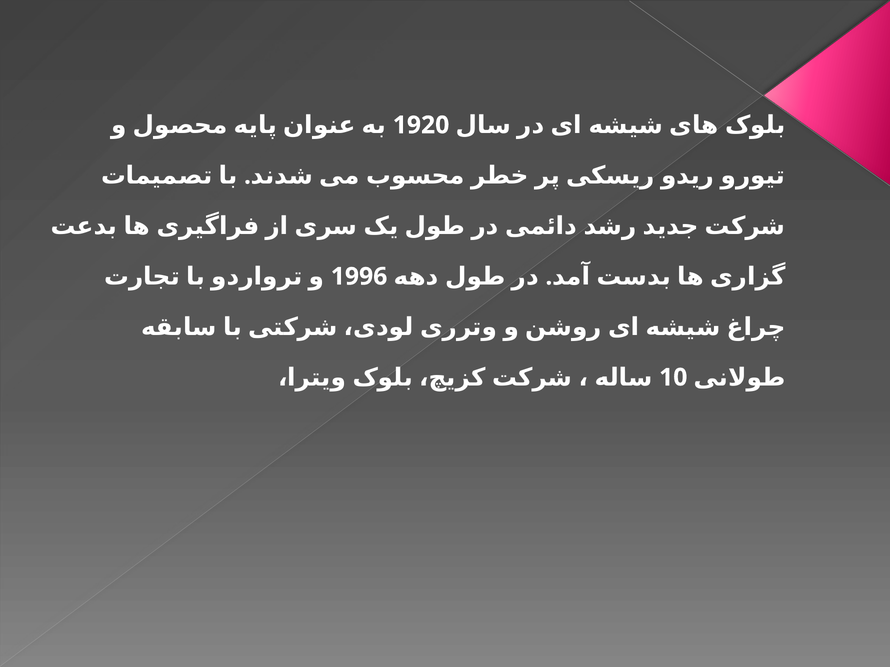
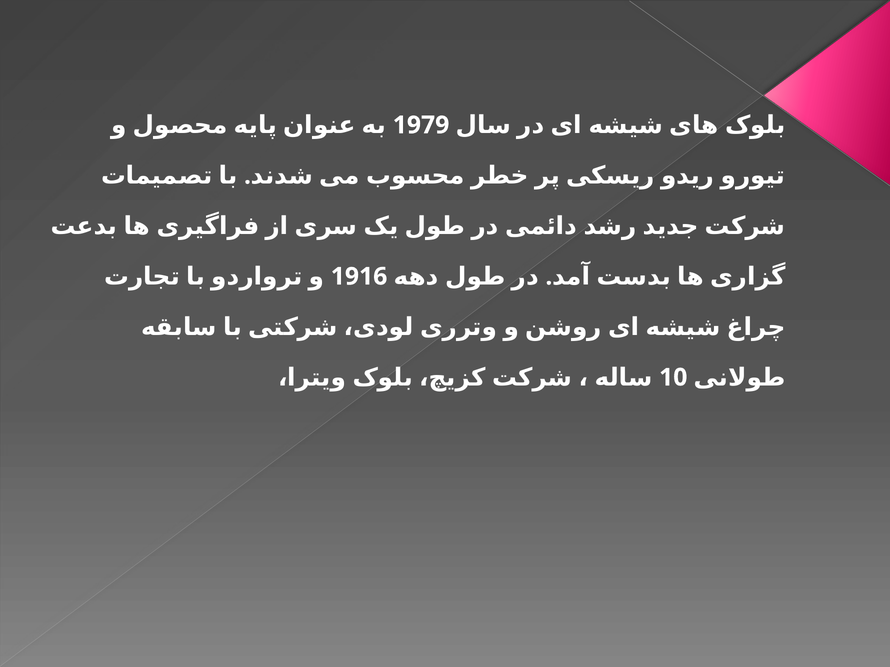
1920: 1920 -> 1979 (421, 125)
1996: 1996 -> 1916 (359, 277)
